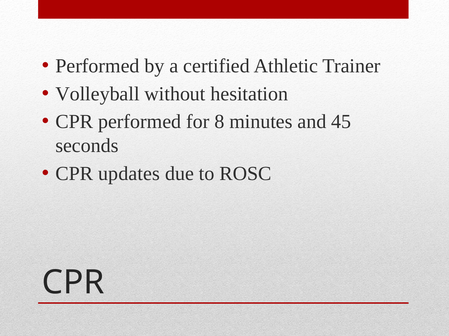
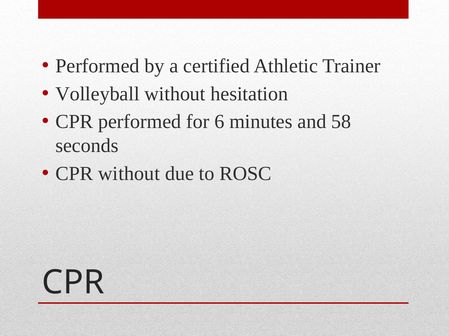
8: 8 -> 6 (219, 122)
45: 45 -> 58 (341, 122)
CPR updates: updates -> without (129, 174)
